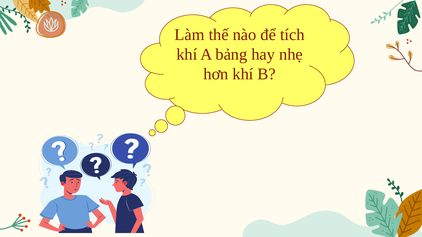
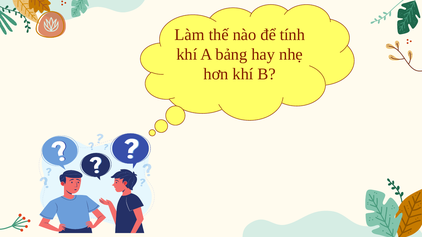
tích: tích -> tính (292, 35)
